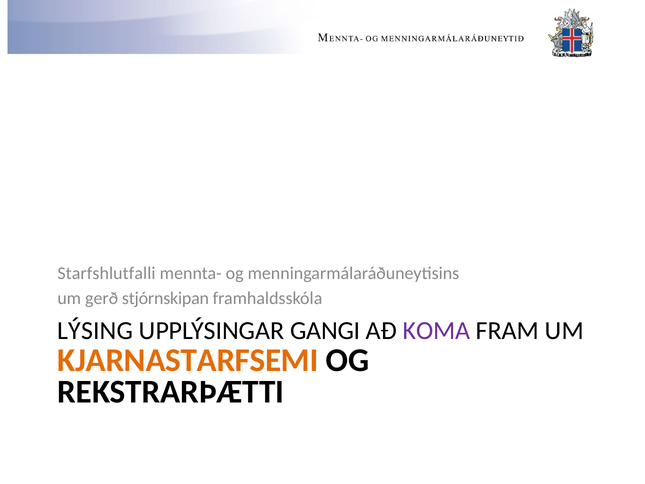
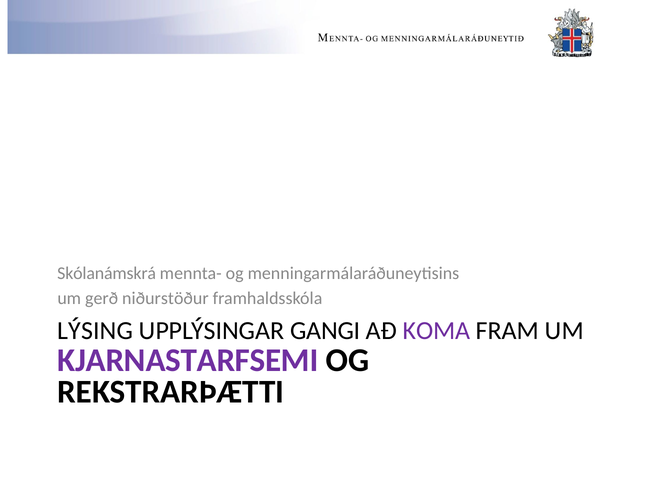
Starfshlutfalli: Starfshlutfalli -> Skólanámskrá (107, 273)
stjórnskipan: stjórnskipan -> niðurstöður (165, 298)
KJARNASTARFSEMI colour: orange -> purple (188, 360)
